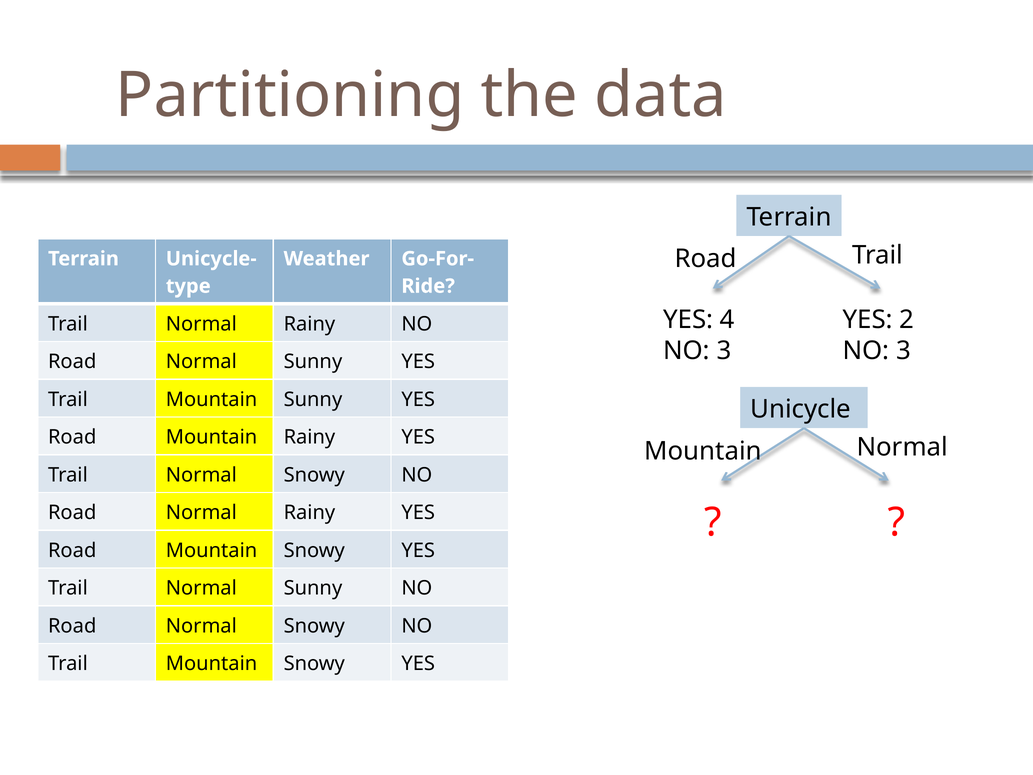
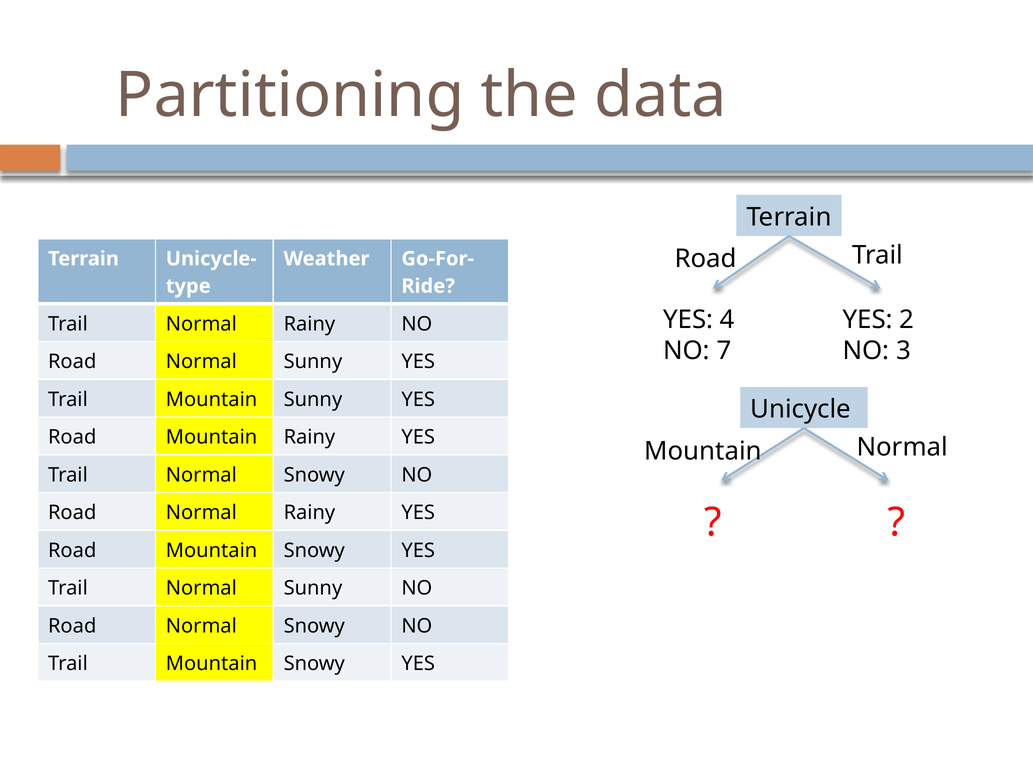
3: 3 -> 7 (724, 351)
